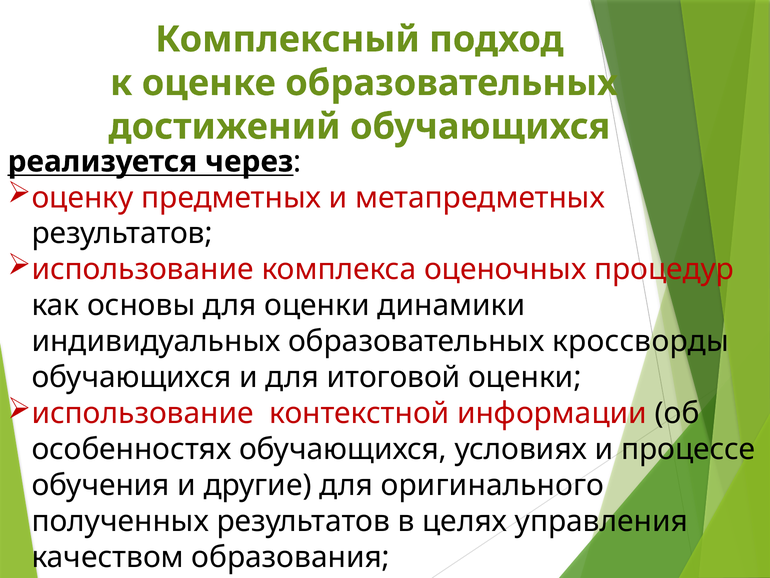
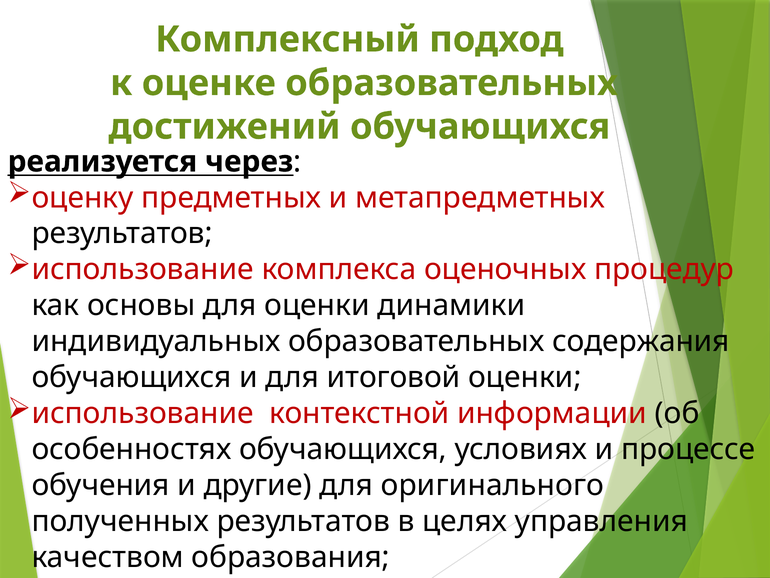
кроссворды: кроссворды -> содержания (641, 341)
